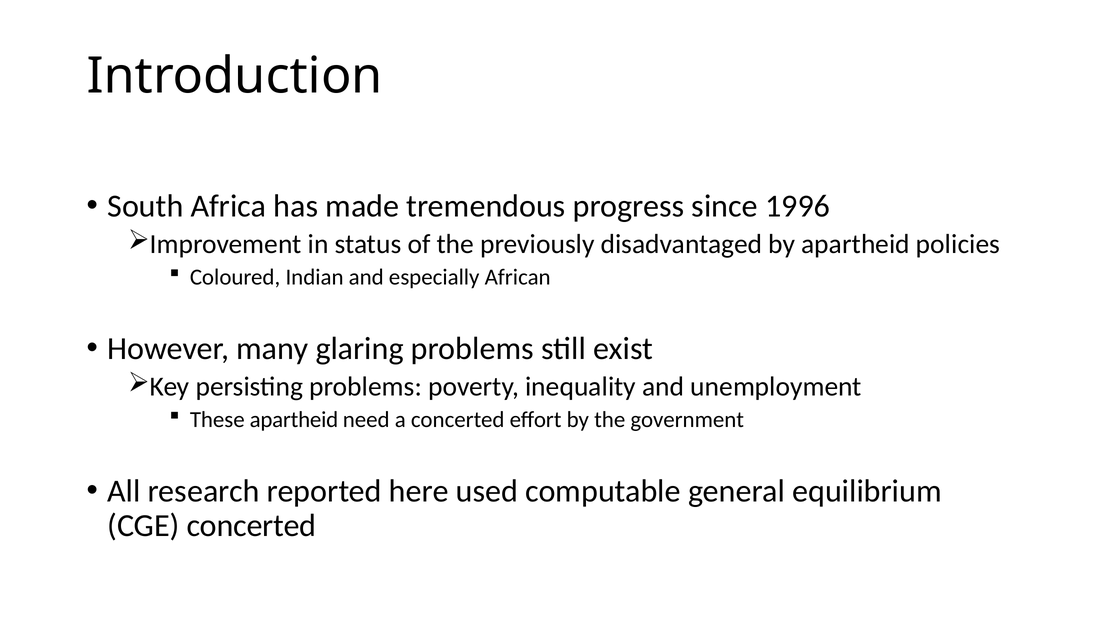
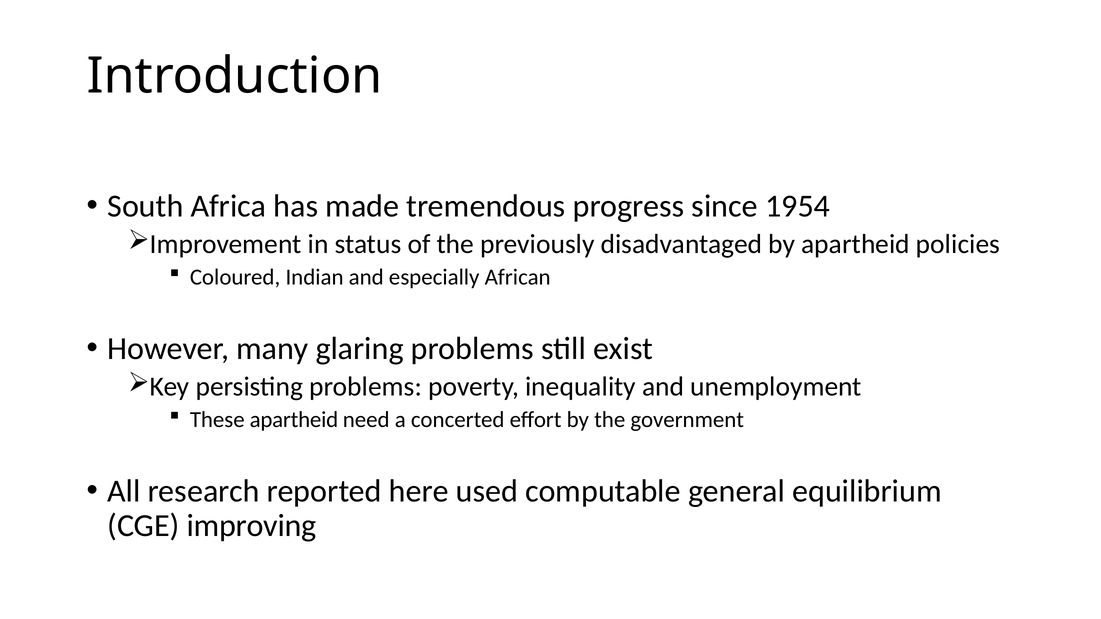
1996: 1996 -> 1954 (798, 206)
CGE concerted: concerted -> improving (251, 526)
